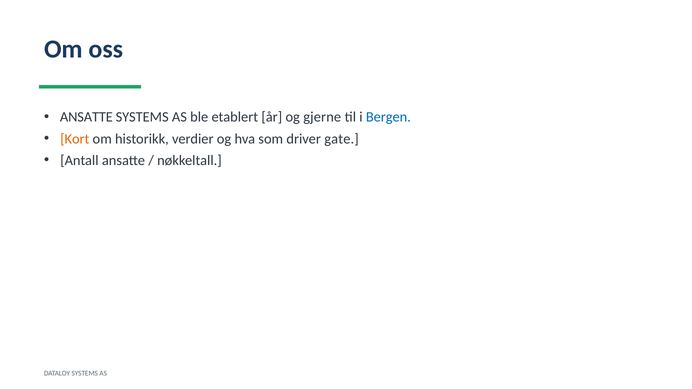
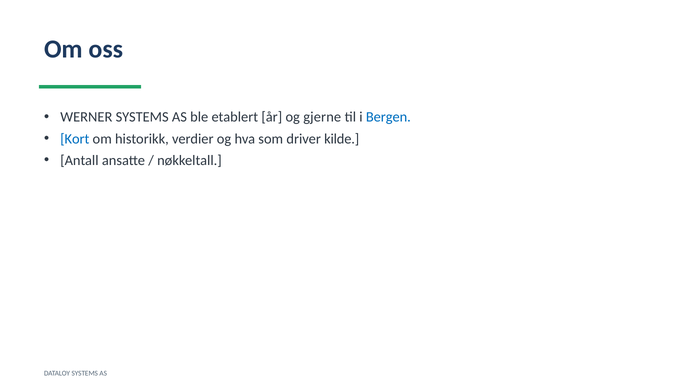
ANSATTE: ANSATTE -> WERNER (86, 117)
Kort colour: orange -> blue (75, 139)
gate: gate -> kilde (342, 139)
